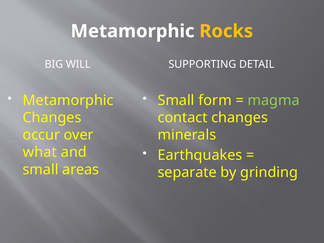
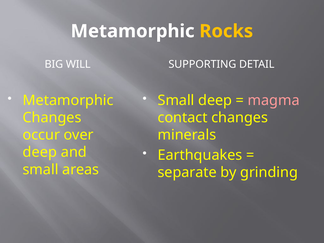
Small form: form -> deep (215, 100)
magma colour: light green -> pink (274, 100)
what: what -> deep (40, 152)
